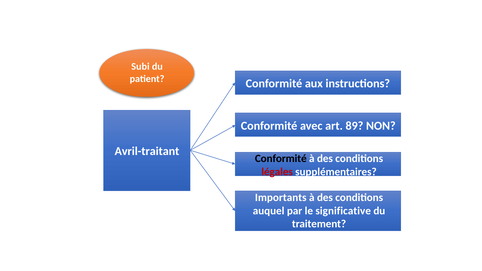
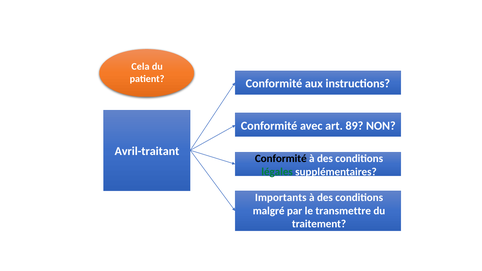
Subi: Subi -> Cela (140, 67)
légales colour: red -> green (277, 172)
auquel: auquel -> malgré (269, 211)
significative: significative -> transmettre (343, 211)
